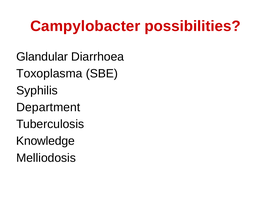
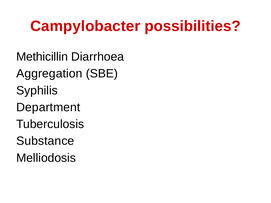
Glandular: Glandular -> Methicillin (42, 57)
Toxoplasma: Toxoplasma -> Aggregation (49, 74)
Knowledge: Knowledge -> Substance (45, 141)
